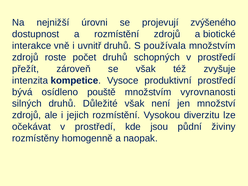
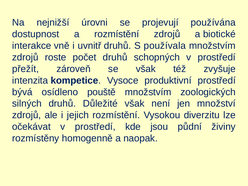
zvýšeného: zvýšeného -> používána (213, 23)
vyrovnanosti: vyrovnanosti -> zoologických (208, 92)
